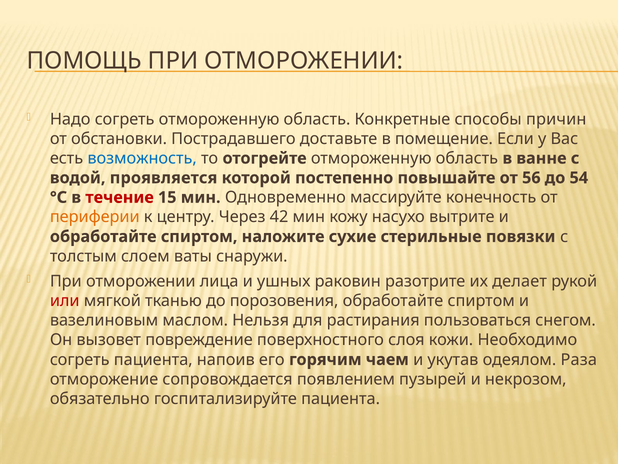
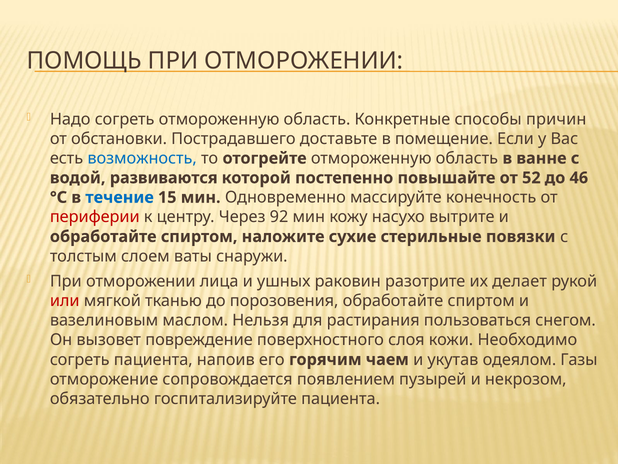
проявляется: проявляется -> развиваются (164, 178)
56: 56 -> 52 (531, 178)
54: 54 -> 46 (579, 178)
течение colour: red -> blue (120, 197)
периферии colour: orange -> red (95, 217)
42: 42 -> 92 (279, 217)
Раза: Раза -> Газы (579, 359)
